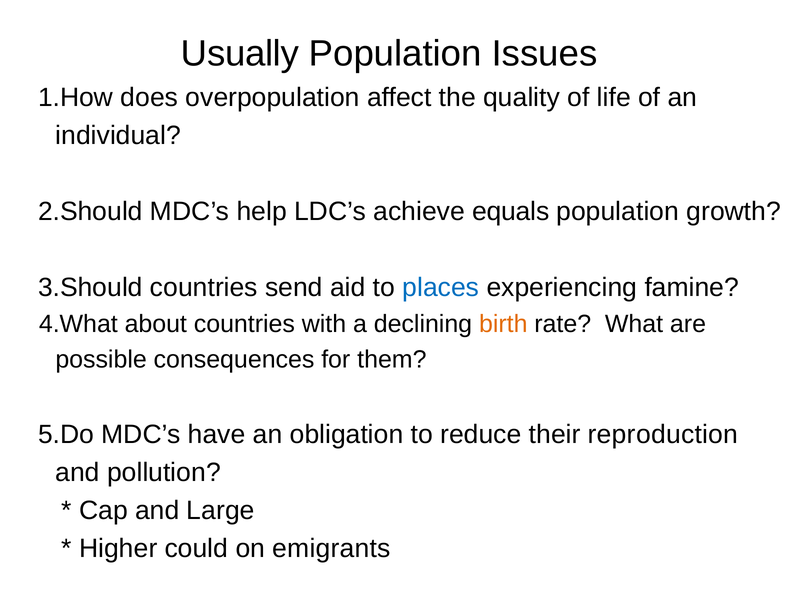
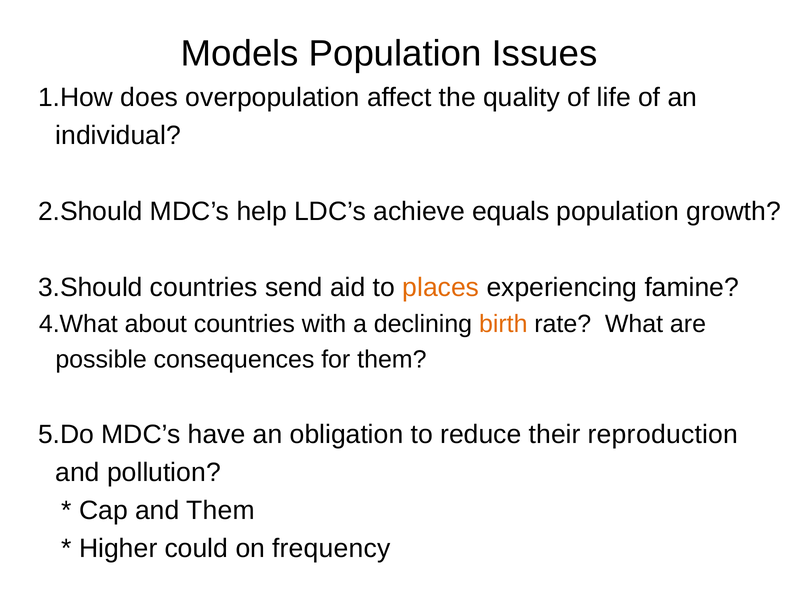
Usually: Usually -> Models (240, 54)
places colour: blue -> orange (441, 288)
and Large: Large -> Them (221, 511)
emigrants: emigrants -> frequency (331, 549)
